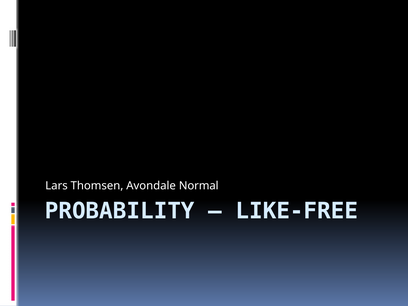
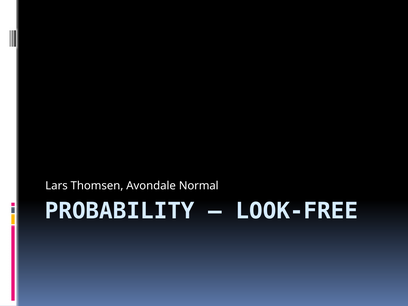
LIKE-FREE: LIKE-FREE -> LOOK-FREE (297, 211)
